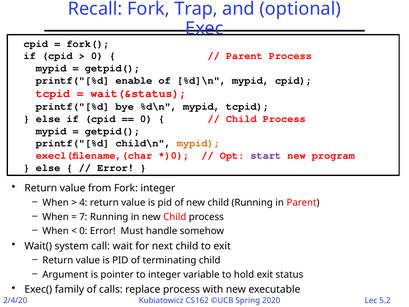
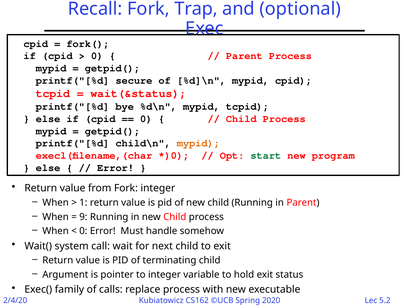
enable: enable -> secure (134, 80)
start colour: purple -> green (266, 155)
4: 4 -> 1 (83, 203)
7: 7 -> 9 (83, 217)
